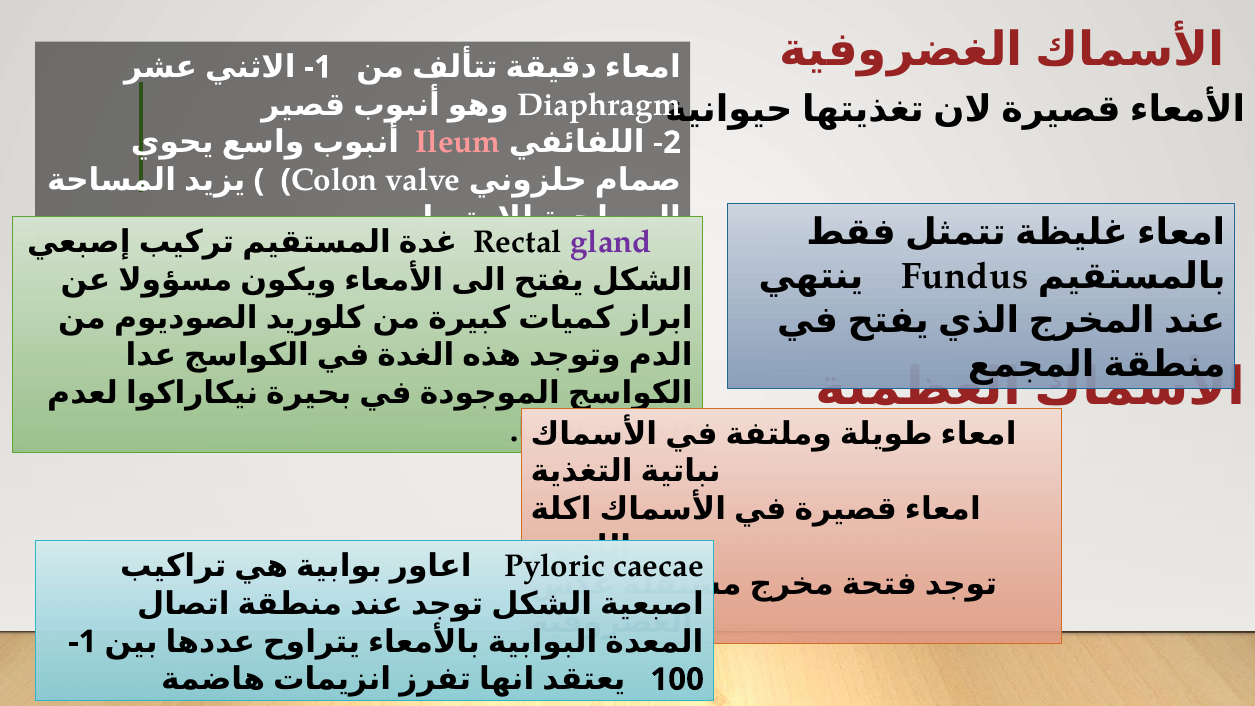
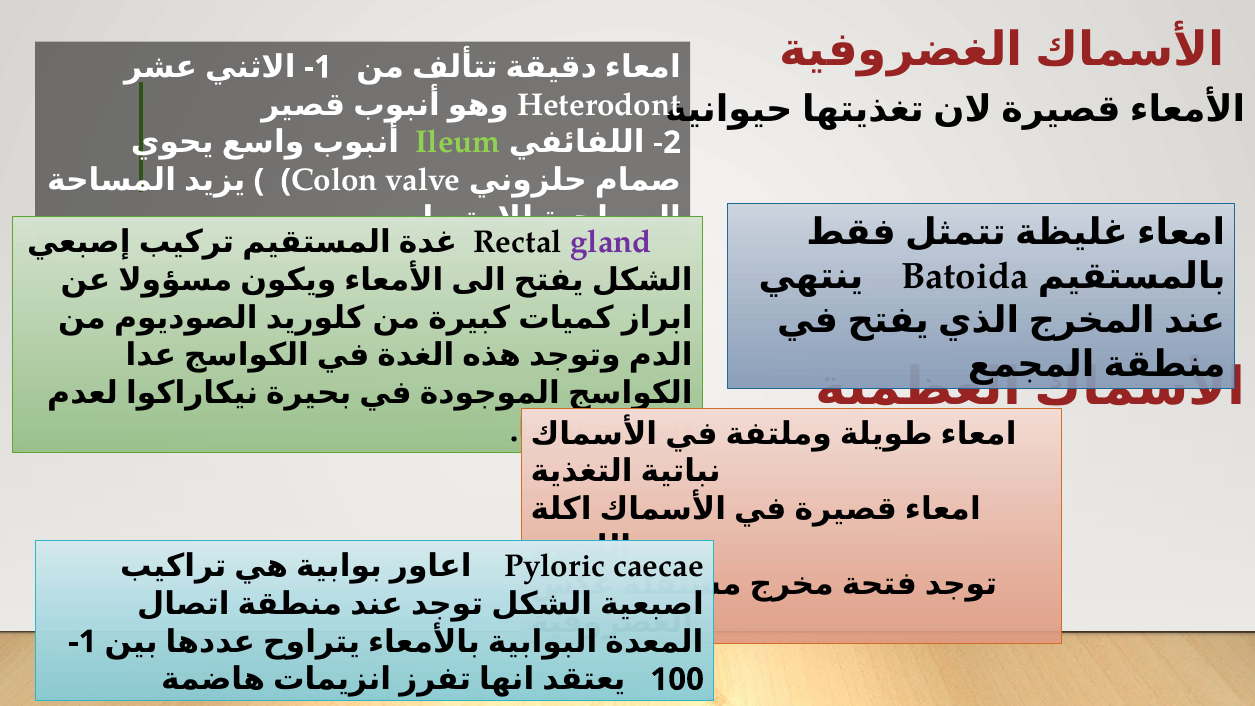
Diaphragm: Diaphragm -> Heterodont (599, 105)
Ileum colour: pink -> light green (458, 143)
Fundus: Fundus -> Batoida (965, 276)
